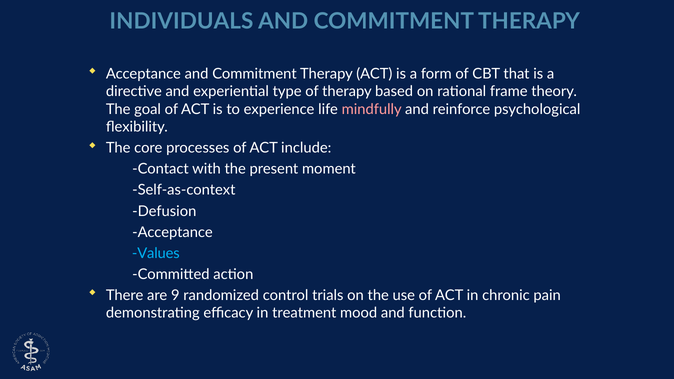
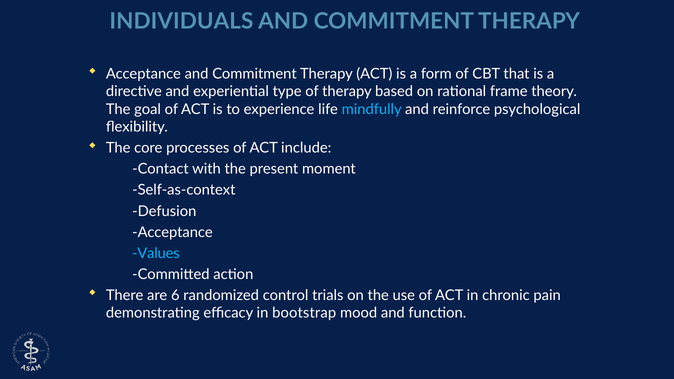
mindfully colour: pink -> light blue (372, 109)
9: 9 -> 6 (175, 295)
treatment: treatment -> bootstrap (304, 313)
